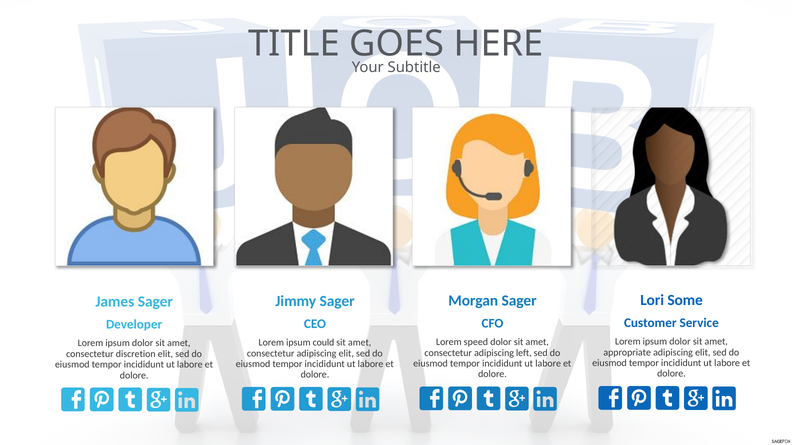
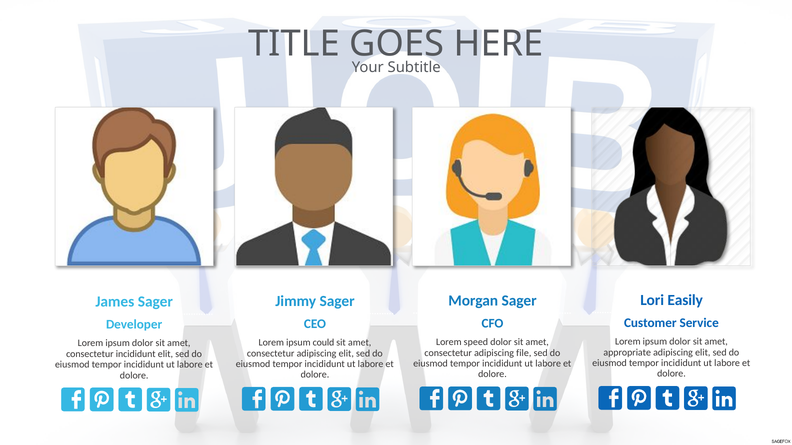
Some: Some -> Easily (685, 301)
left: left -> file (524, 353)
consectetur discretion: discretion -> incididunt (136, 354)
